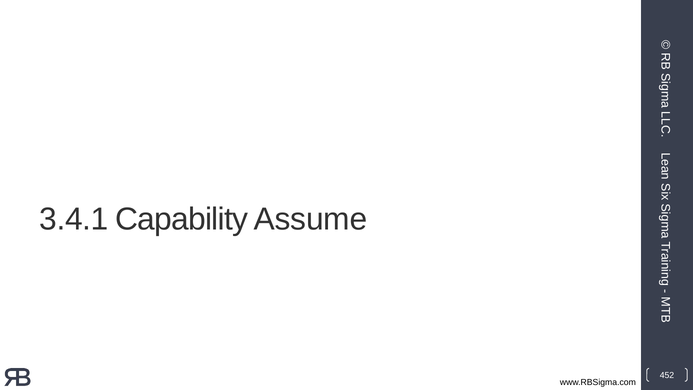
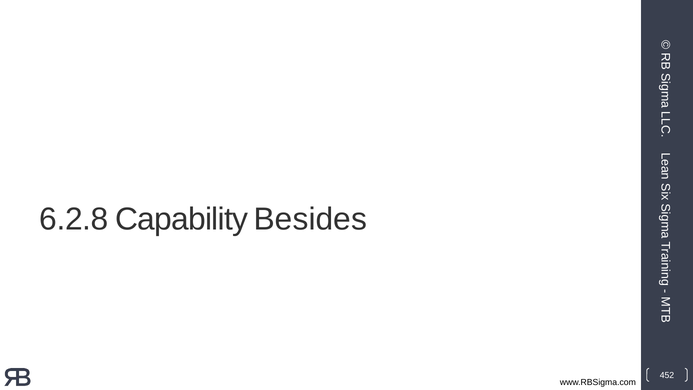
3.4.1: 3.4.1 -> 6.2.8 (74, 219)
Assume: Assume -> Besides (310, 219)
